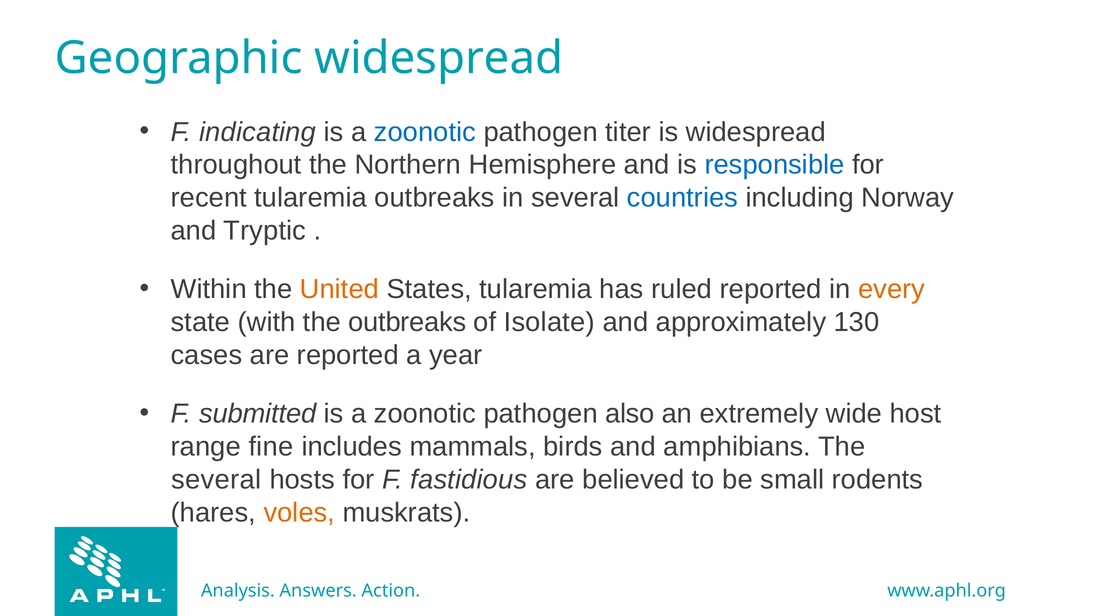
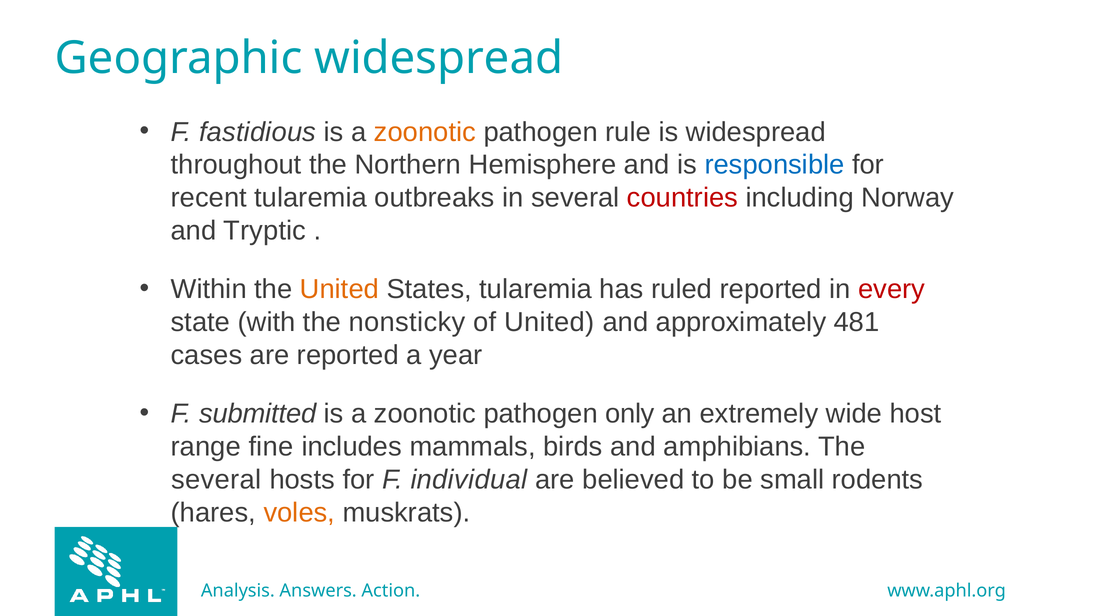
indicating: indicating -> fastidious (258, 132)
zoonotic colour: blue -> orange (425, 132)
titer: titer -> rule (628, 132)
countries colour: blue -> red (683, 198)
every colour: orange -> red (892, 289)
the outbreaks: outbreaks -> nonsticky (407, 322)
of Isolate: Isolate -> United (549, 322)
130: 130 -> 481 (857, 322)
also: also -> only (630, 414)
fastidious: fastidious -> individual (469, 480)
